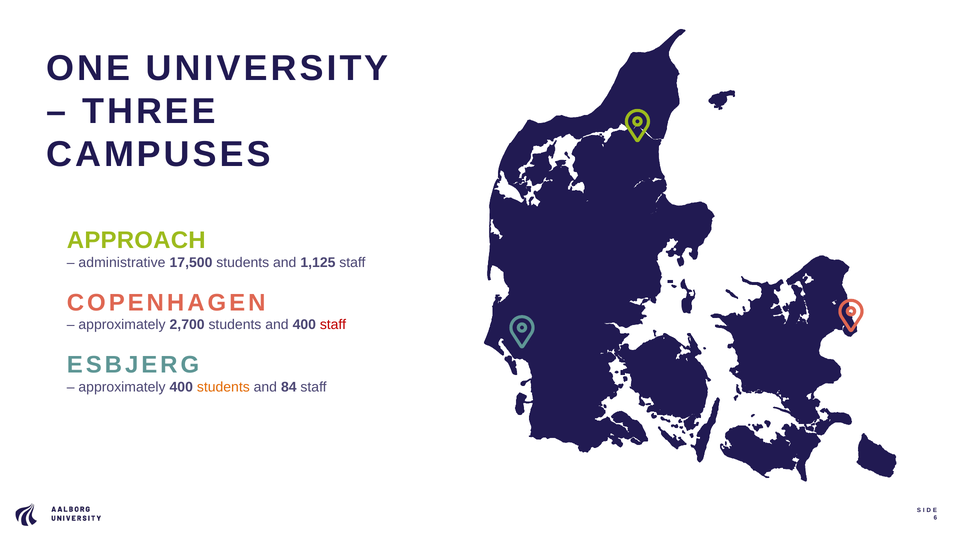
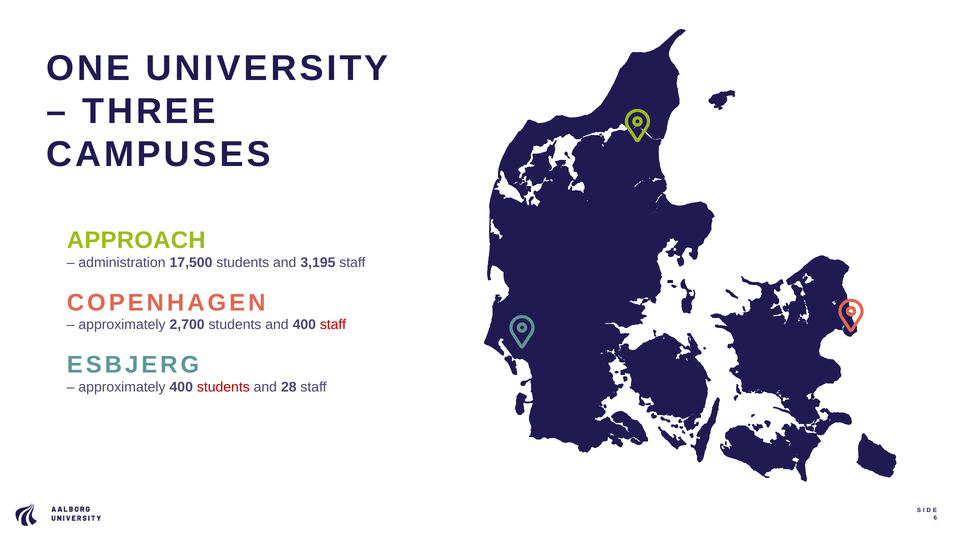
administrative: administrative -> administration (122, 263)
1,125: 1,125 -> 3,195 (318, 263)
students colour: orange -> red (223, 387)
84: 84 -> 28 (289, 387)
